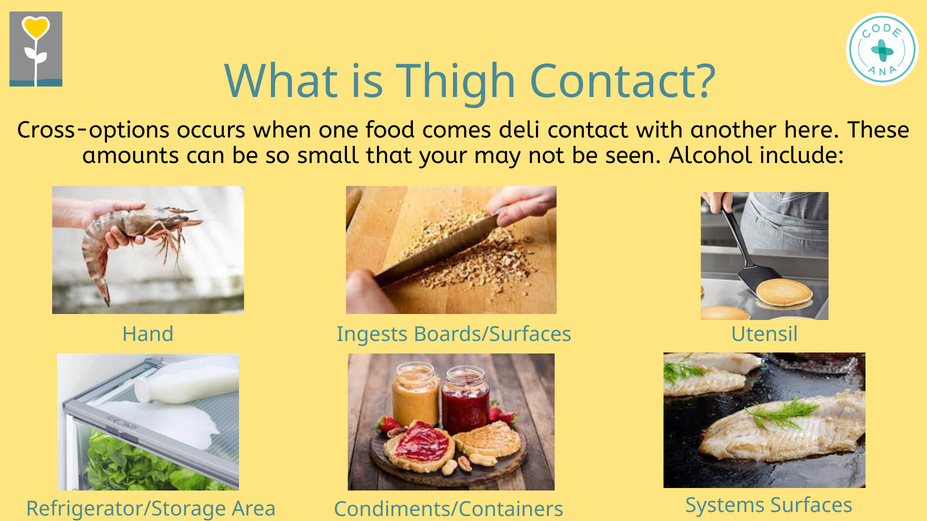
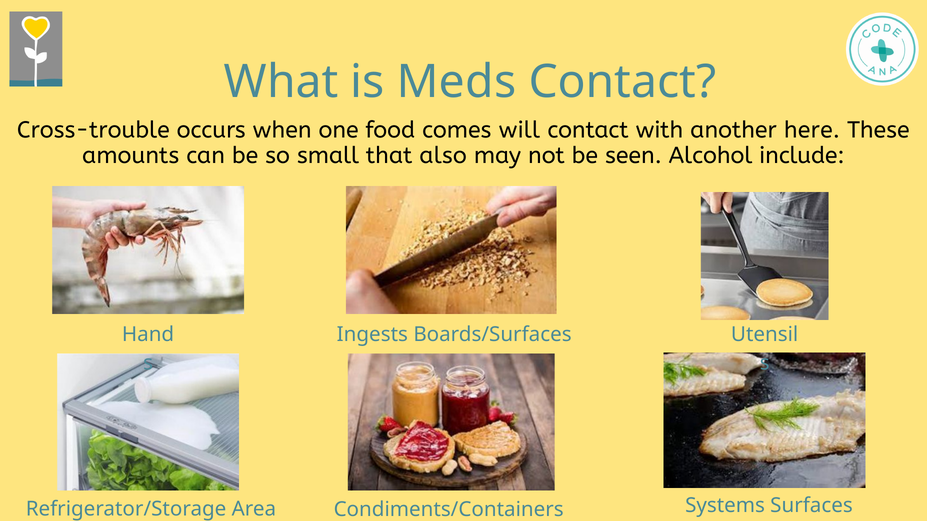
Thigh: Thigh -> Meds (456, 82)
Cross-options: Cross-options -> Cross-trouble (93, 130)
deli: deli -> will (519, 130)
your: your -> also (443, 156)
